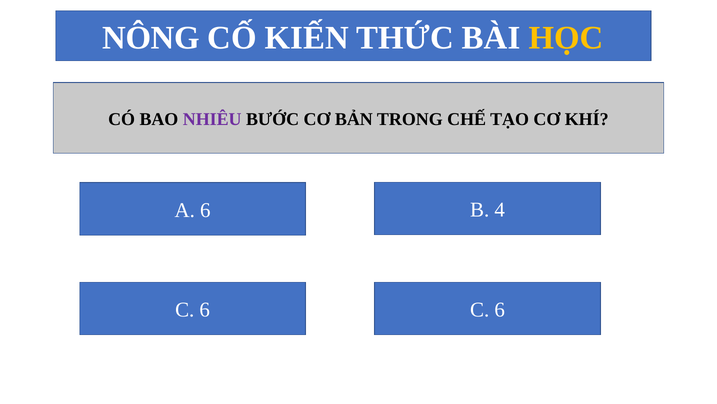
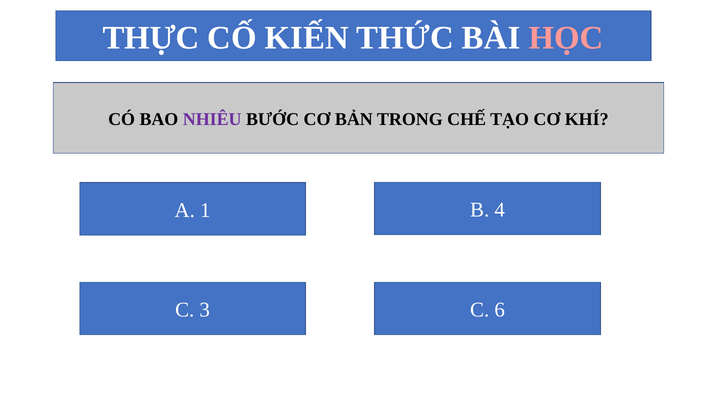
NÔNG: NÔNG -> THỰC (151, 38)
HỌC colour: yellow -> pink (566, 38)
A 6: 6 -> 1 (205, 210)
6: 6 -> 3 (205, 309)
